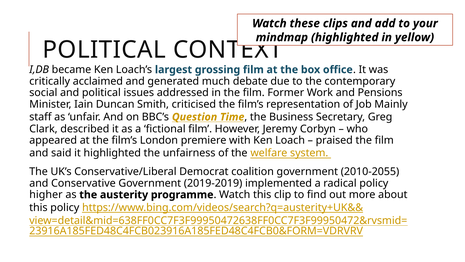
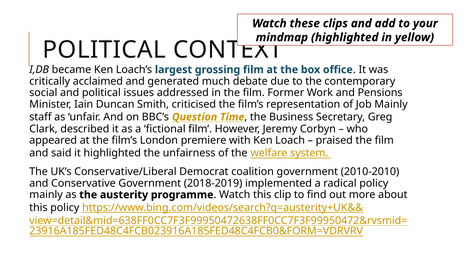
2010-2055: 2010-2055 -> 2010-2010 (370, 171)
2019-2019: 2019-2019 -> 2018-2019 (213, 183)
higher: higher -> mainly (46, 194)
